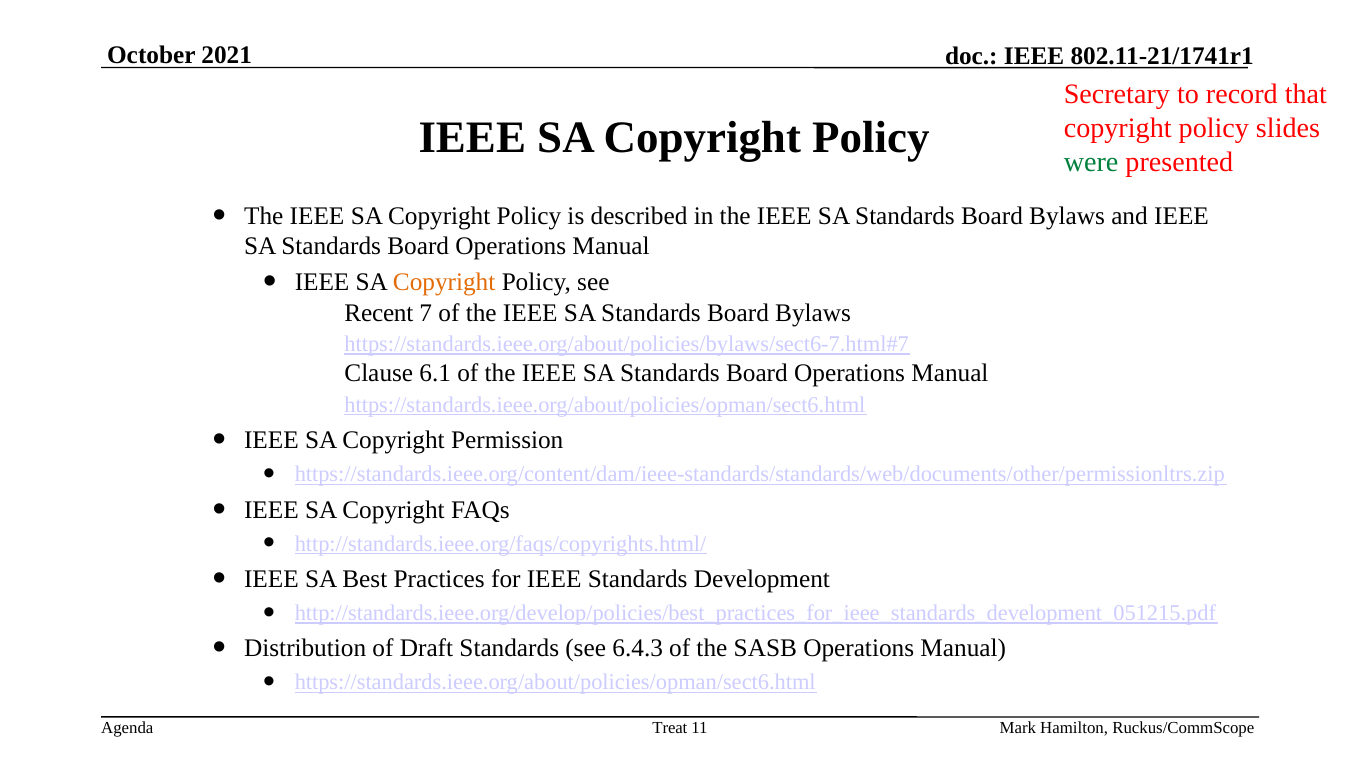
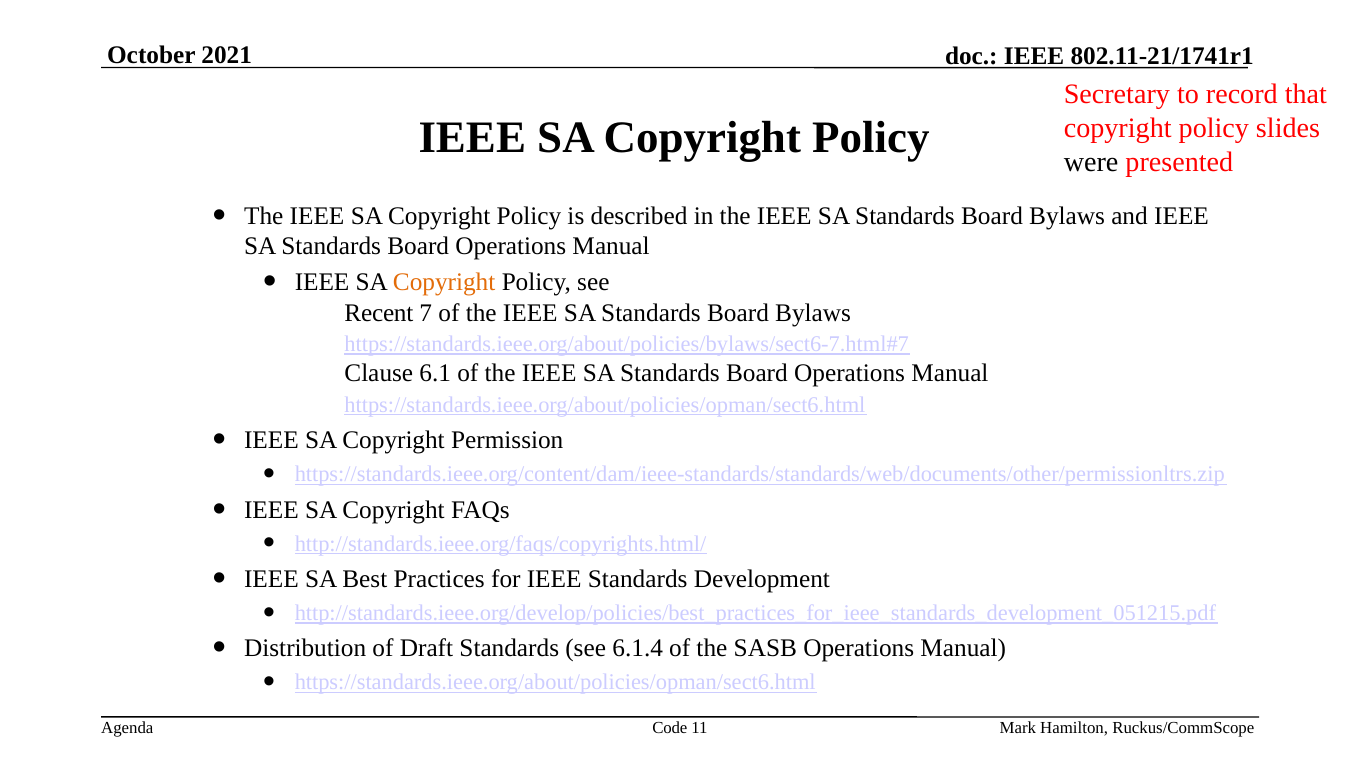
were colour: green -> black (1091, 162)
6.4.3: 6.4.3 -> 6.1.4 (638, 648)
Treat: Treat -> Code (670, 728)
